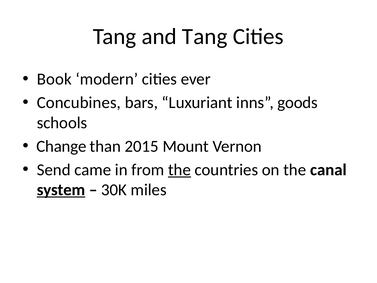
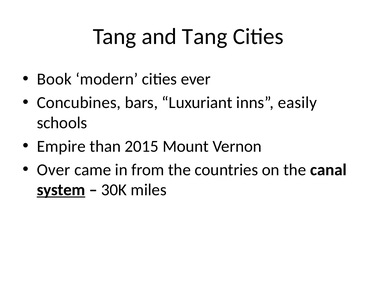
goods: goods -> easily (297, 103)
Change: Change -> Empire (61, 146)
Send: Send -> Over (54, 170)
the underline: present -> none (179, 170)
